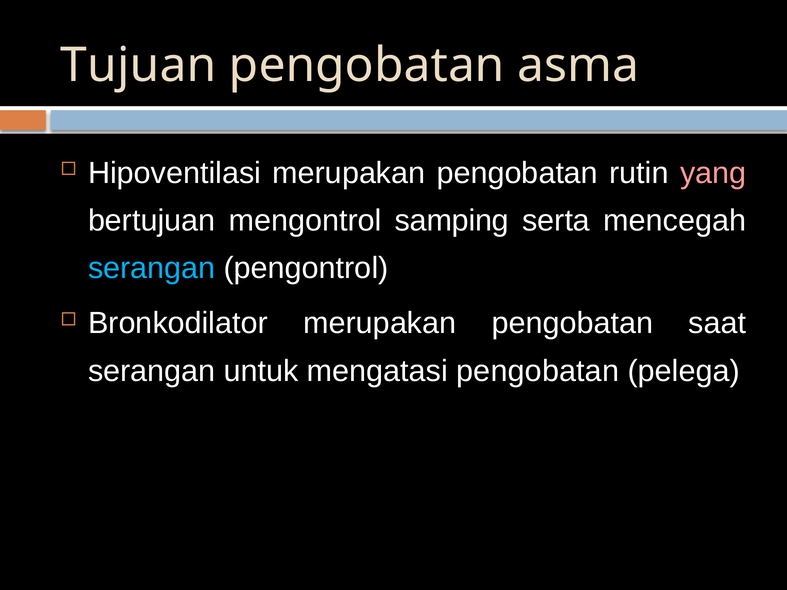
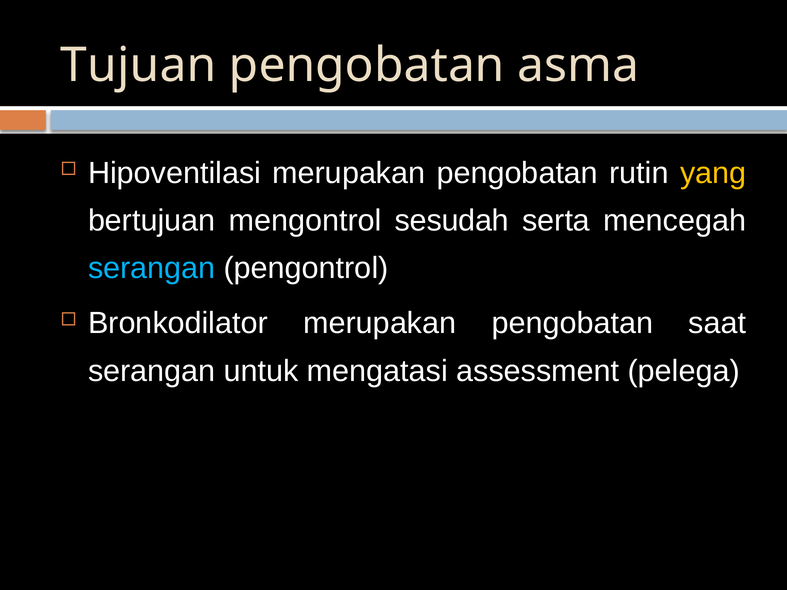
yang colour: pink -> yellow (713, 173)
samping: samping -> sesudah (452, 221)
mengatasi pengobatan: pengobatan -> assessment (538, 371)
